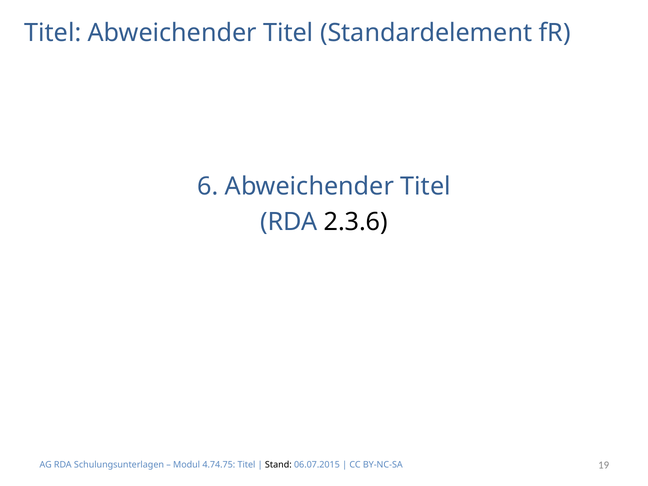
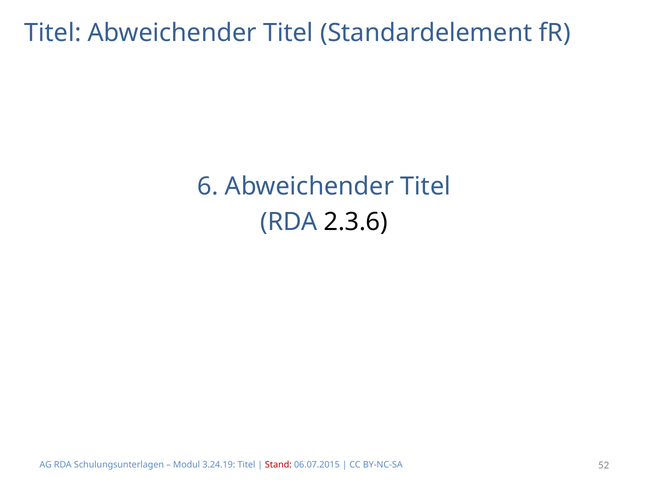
4.74.75: 4.74.75 -> 3.24.19 (219, 465)
Stand colour: black -> red (278, 465)
19: 19 -> 52 (604, 465)
